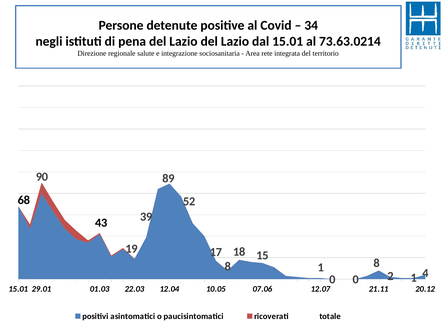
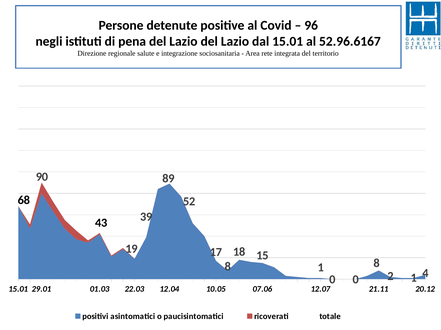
34: 34 -> 96 (311, 25)
73.63.0214: 73.63.0214 -> 52.96.6167 (350, 42)
